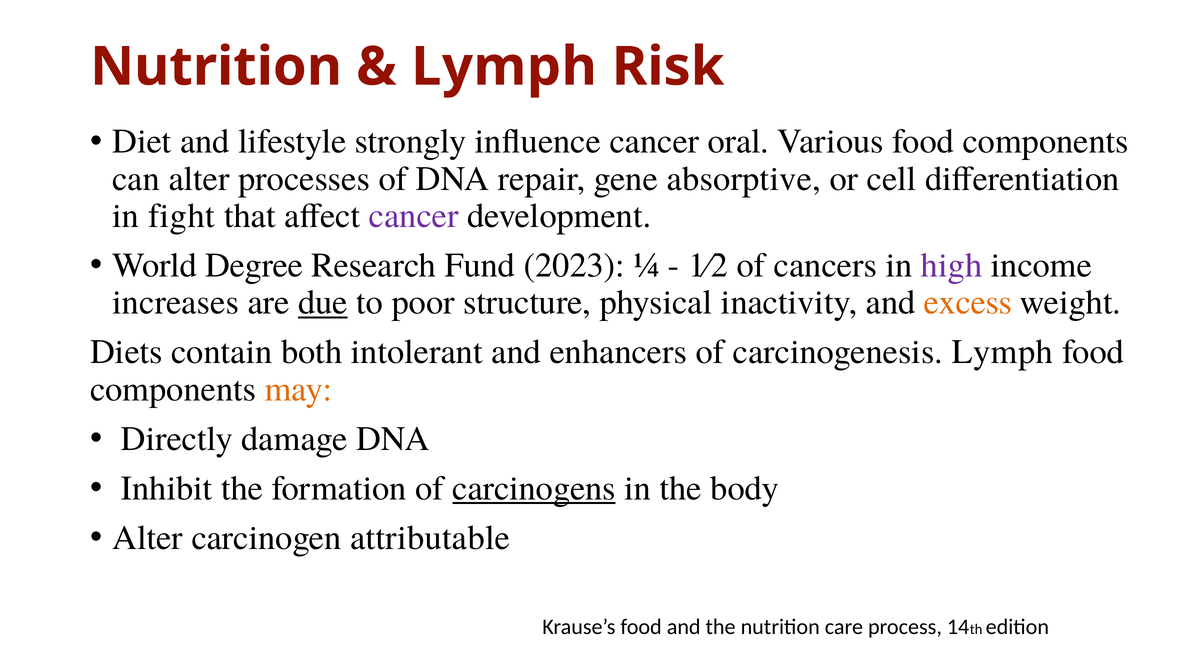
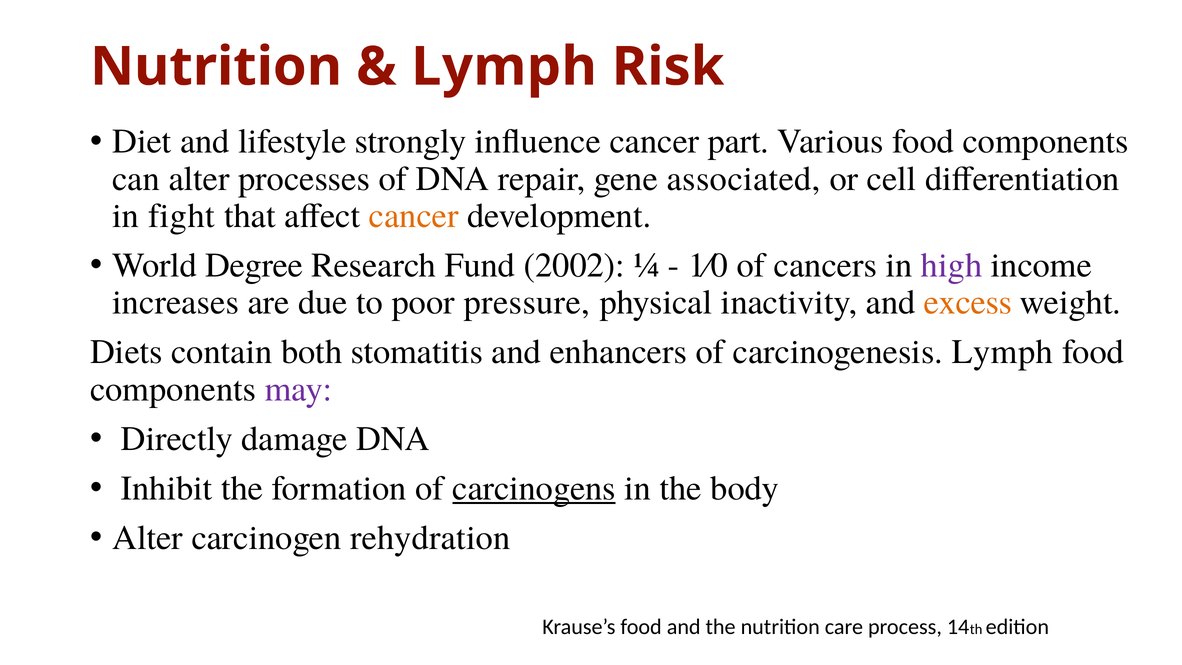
oral: oral -> part (738, 141)
absorptive: absorptive -> associated (744, 179)
cancer colour: purple -> orange (414, 216)
2023: 2023 -> 2002 (574, 265)
1⁄2: 1⁄2 -> 1⁄0 (708, 265)
due underline: present -> none (323, 302)
structure: structure -> pressure (527, 302)
intolerant: intolerant -> stomatitis (417, 352)
may colour: orange -> purple (299, 389)
attributable: attributable -> rehydration (430, 538)
